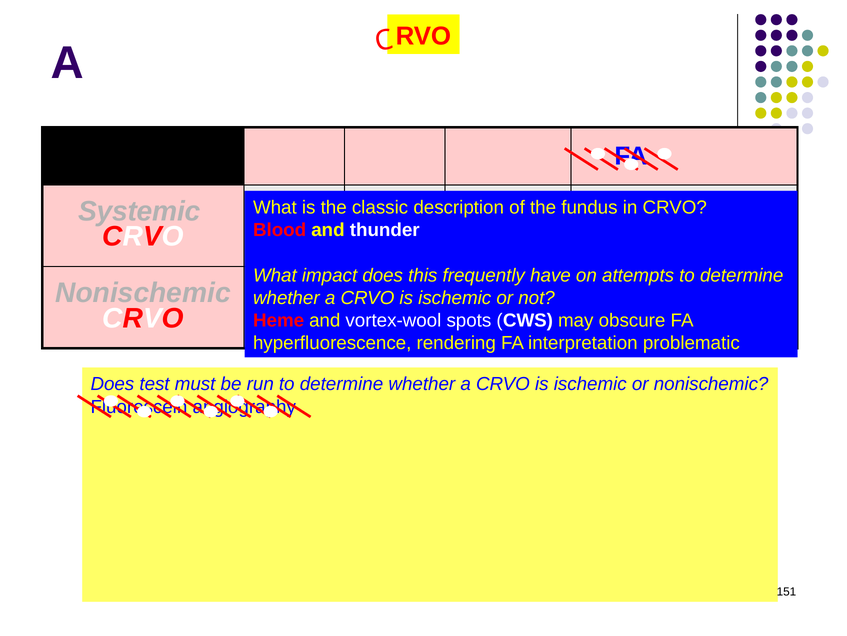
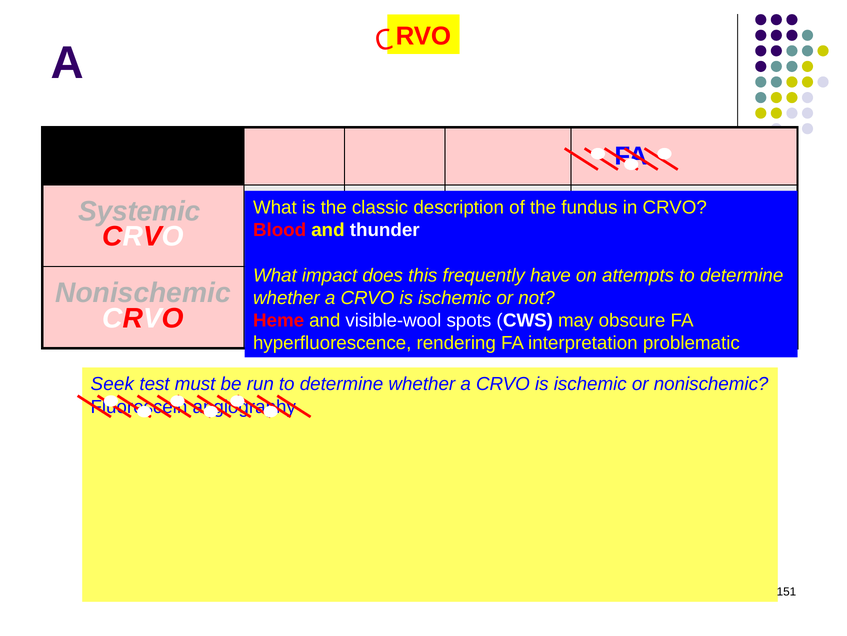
vortex-wool: vortex-wool -> visible-wool (393, 320)
Does: Does -> Seek (112, 384)
